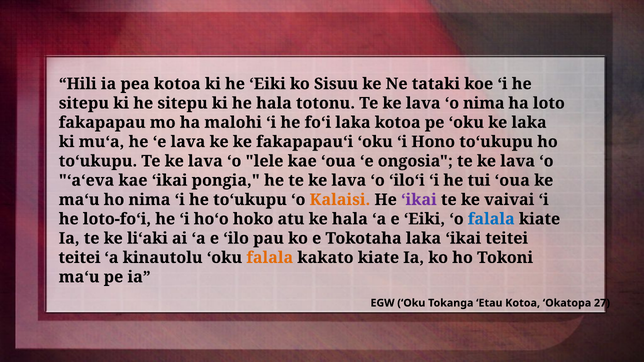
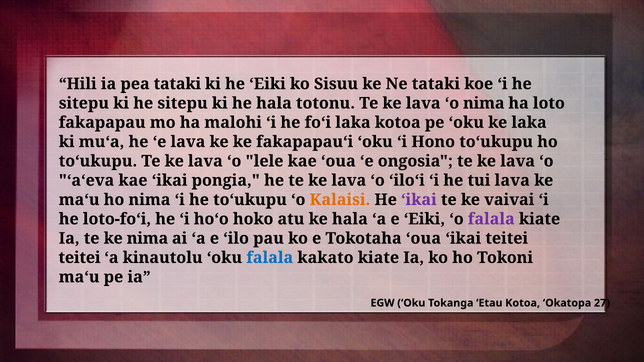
pea kotoa: kotoa -> tataki (177, 84)
tui ʻoua: ʻoua -> lava (512, 181)
falala colour: blue -> purple (491, 219)
ke liʻaki: liʻaki -> nima (147, 239)
Tokotaha laka: laka -> ʻoua (423, 239)
falala colour: orange -> blue (270, 258)
